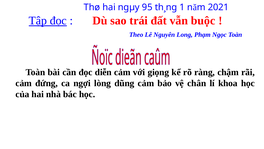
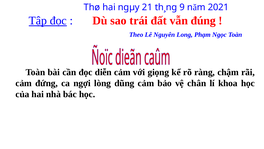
95: 95 -> 21 (147, 7)
1: 1 -> 9 (182, 7)
buộc: buộc -> đúng (203, 21)
